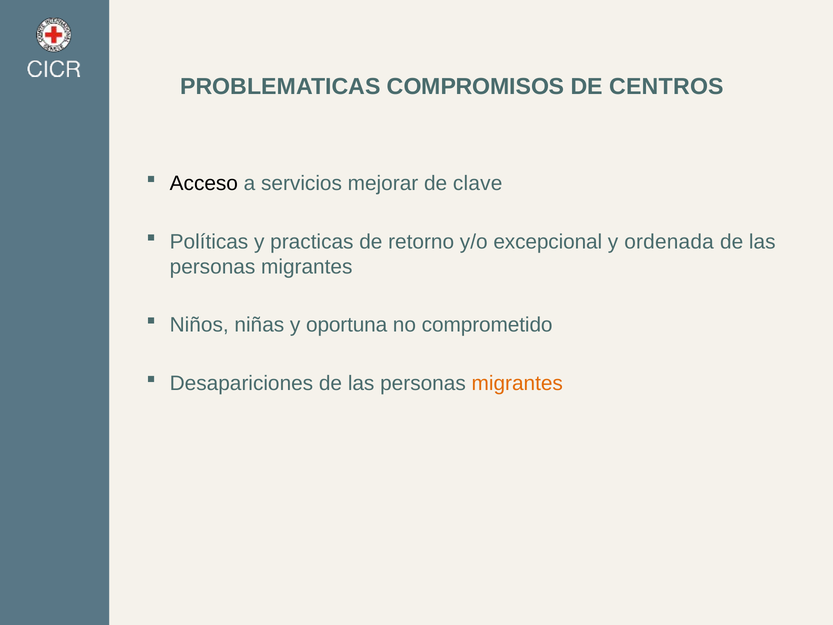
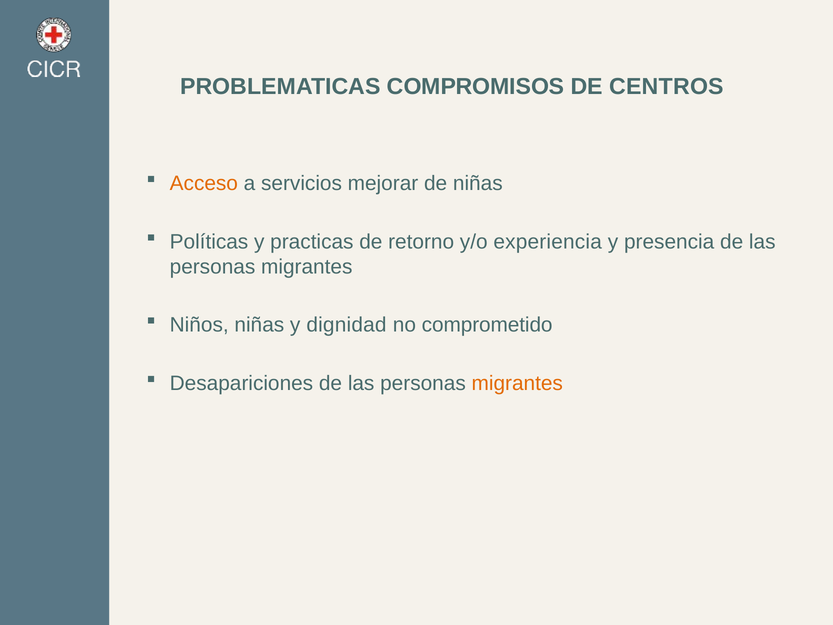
Acceso colour: black -> orange (204, 183)
de clave: clave -> niñas (478, 183)
excepcional: excepcional -> experiencia (548, 242)
ordenada: ordenada -> presencia (669, 242)
oportuna: oportuna -> dignidad (346, 325)
